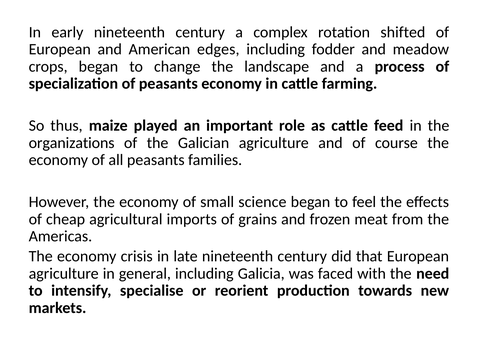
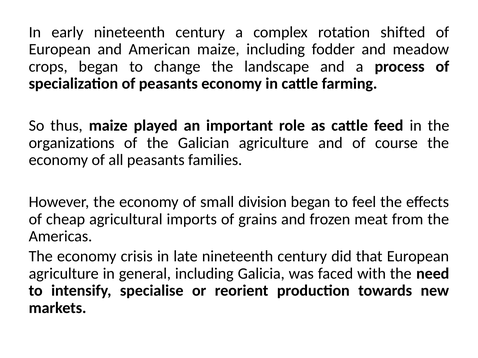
American edges: edges -> maize (218, 49)
science: science -> division (263, 202)
